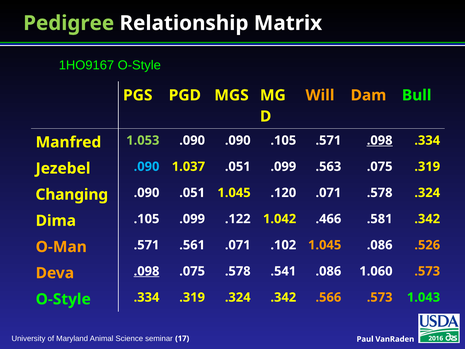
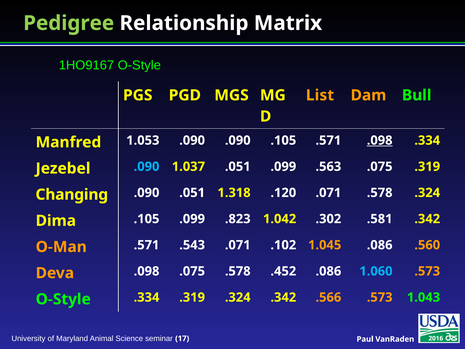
Will: Will -> List (320, 95)
1.053 colour: light green -> white (143, 140)
.051 1.045: 1.045 -> 1.318 (234, 193)
.122: .122 -> .823 (238, 219)
.466: .466 -> .302 (328, 219)
.561: .561 -> .543 (192, 245)
.526: .526 -> .560 (427, 245)
.098 underline: present -> none (147, 271)
.541: .541 -> .452 (283, 271)
1.060 colour: white -> light blue (376, 271)
